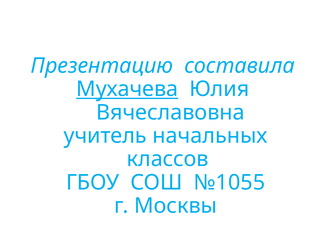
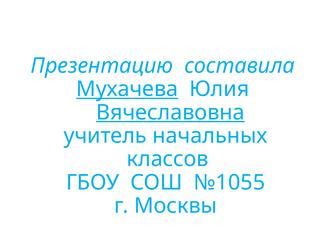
Вячеславовна underline: none -> present (170, 112)
